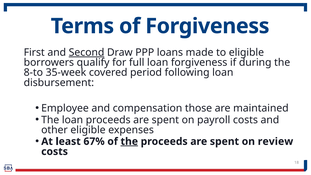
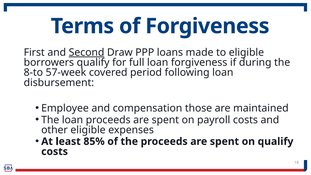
35-week: 35-week -> 57-week (66, 73)
67%: 67% -> 85% (94, 141)
the underline: present -> none (129, 141)
on review: review -> qualify (276, 141)
